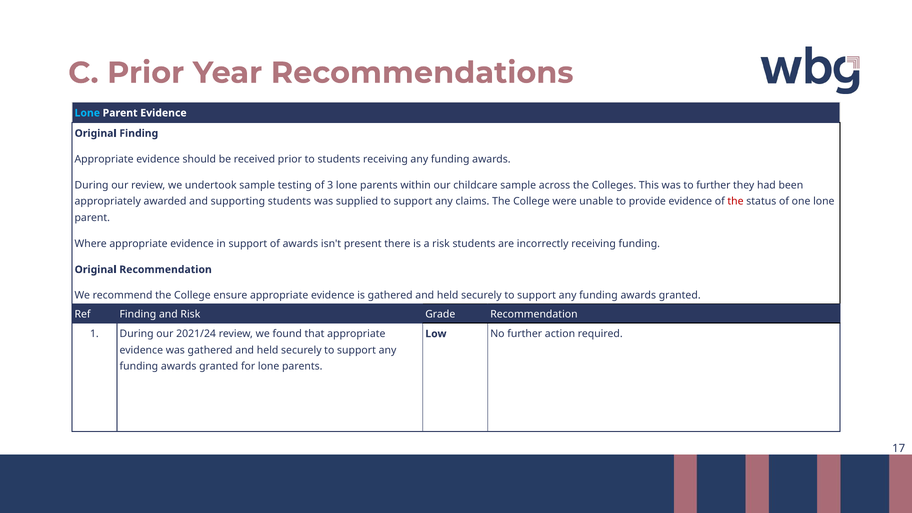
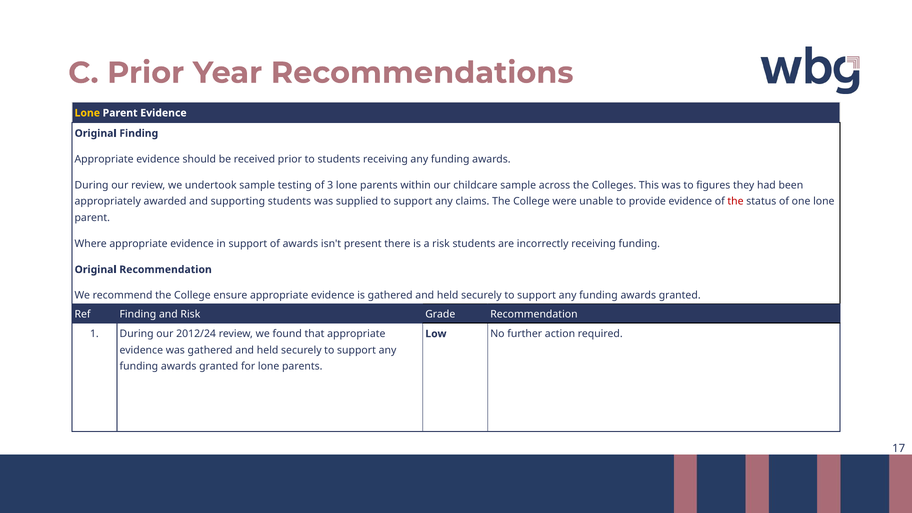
Lone colour: light blue -> yellow (87, 113)
to further: further -> figures (713, 185)
2021/24: 2021/24 -> 2012/24 (196, 334)
